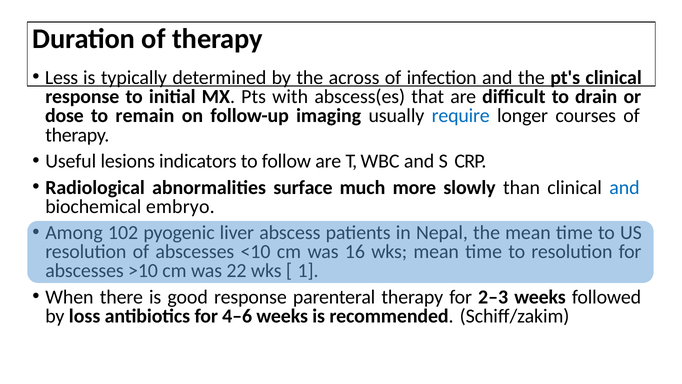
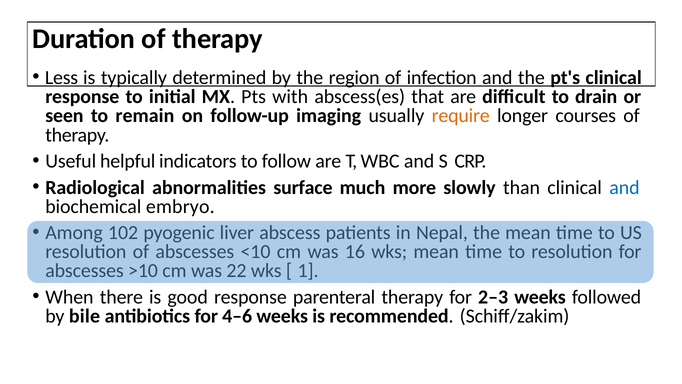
across: across -> region (354, 78)
dose: dose -> seen (64, 116)
require colour: blue -> orange (461, 116)
lesions: lesions -> helpful (128, 161)
loss: loss -> bile (85, 316)
